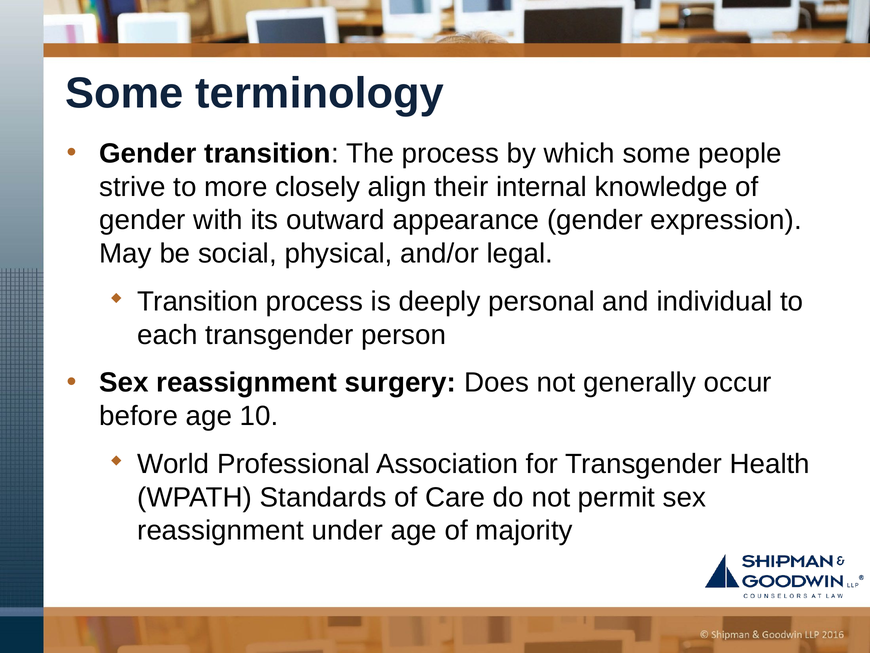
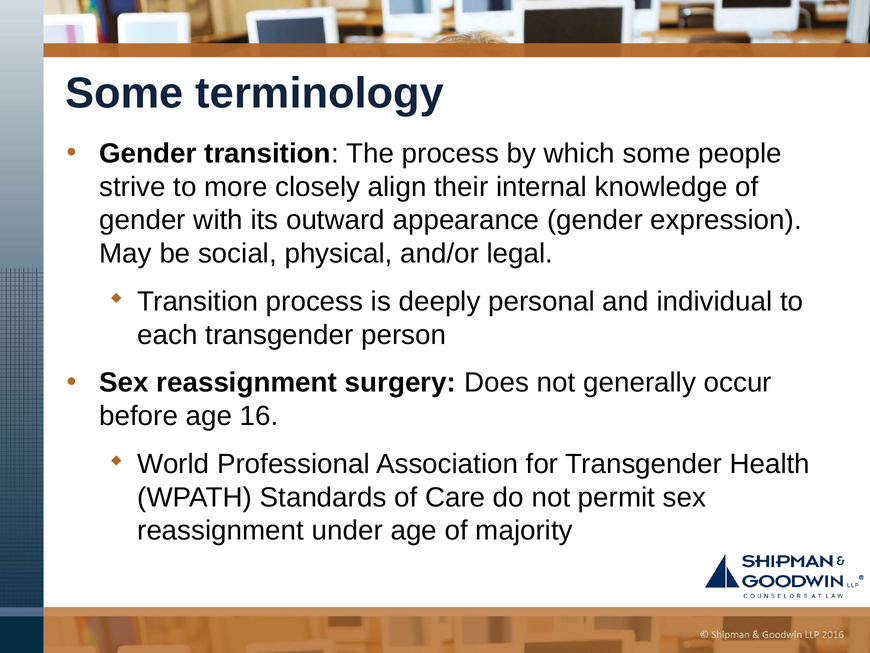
10: 10 -> 16 (259, 416)
